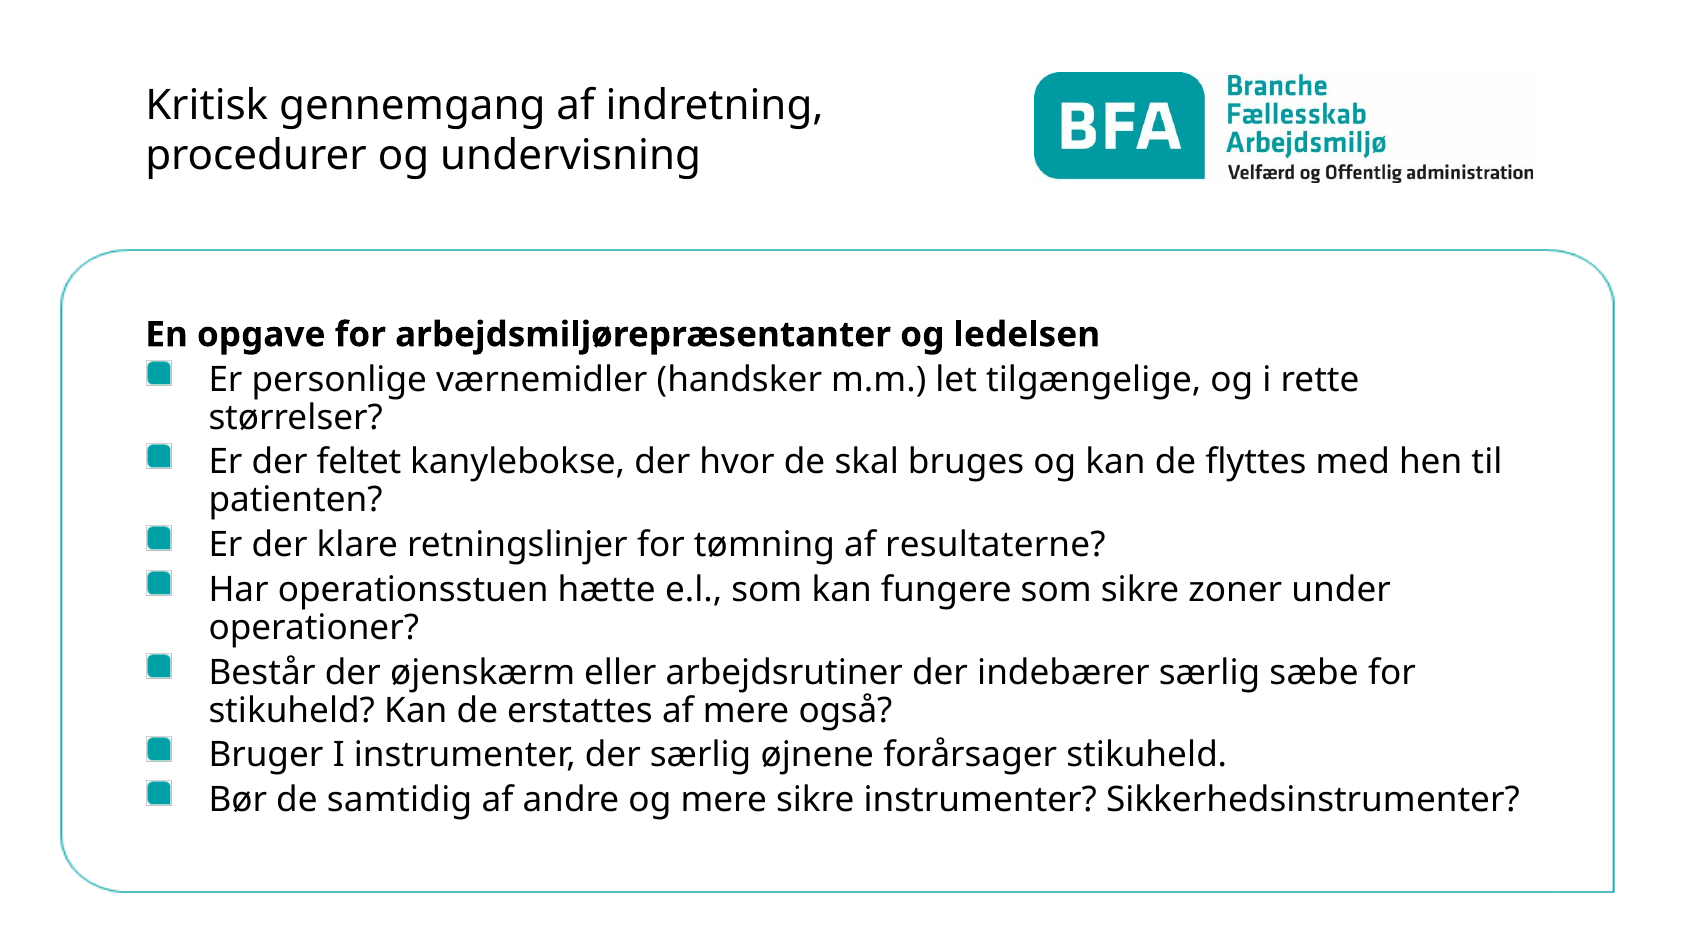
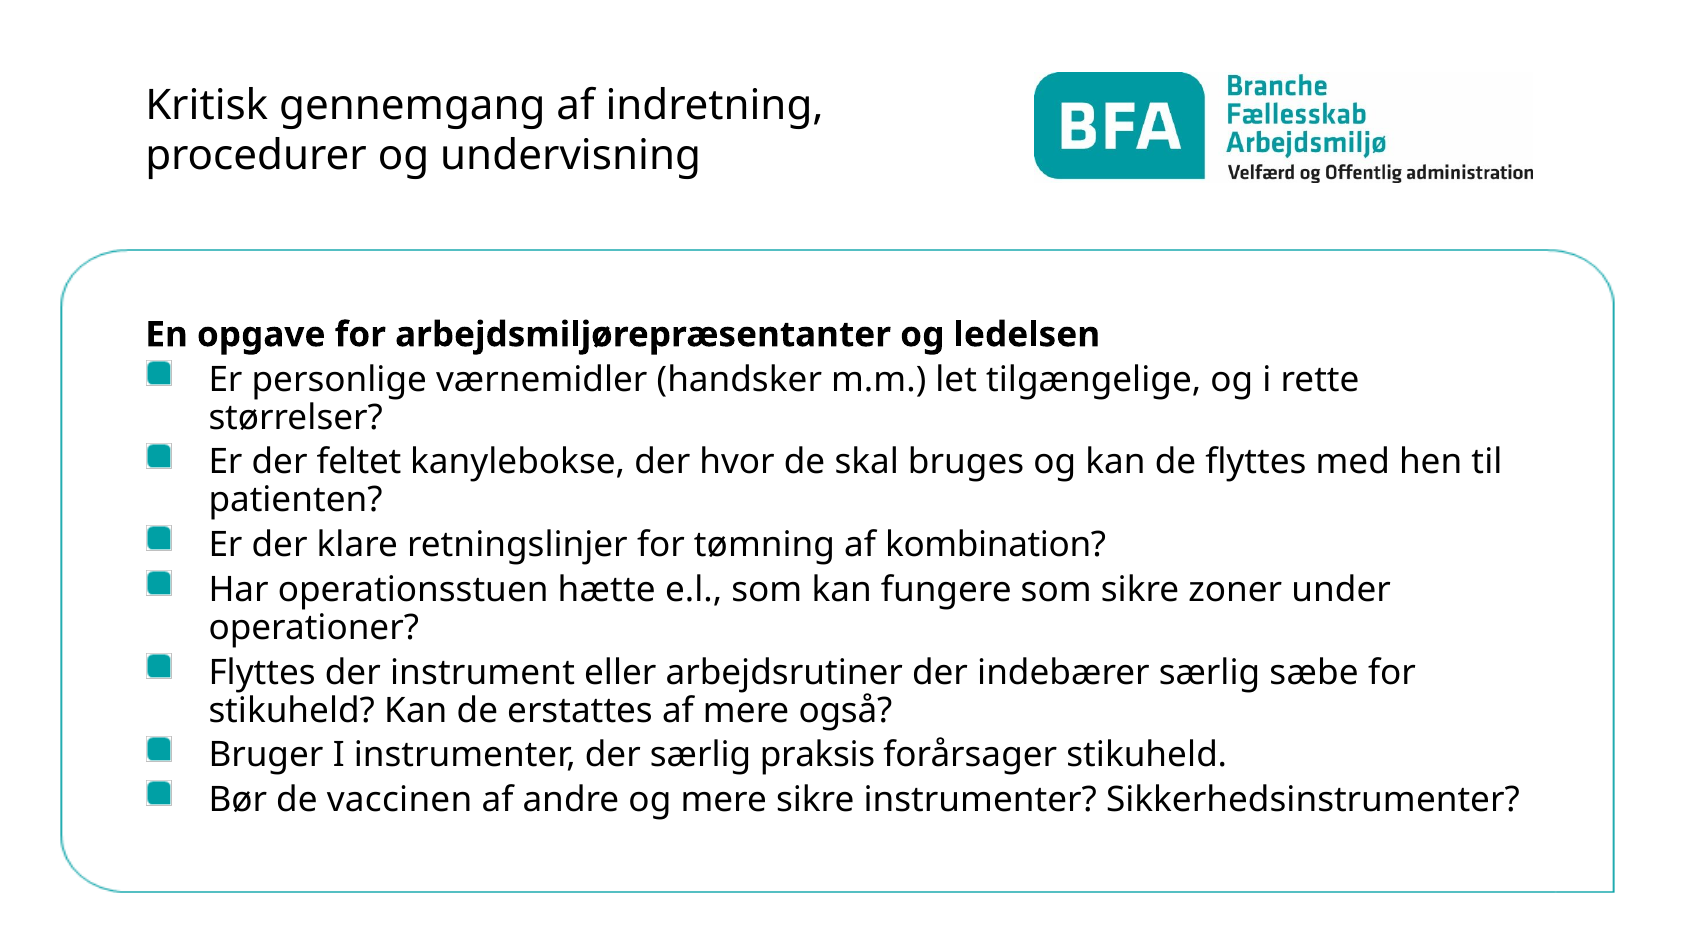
resultaterne: resultaterne -> kombination (996, 545)
Består: Består -> Flyttes (262, 672)
øjenskærm: øjenskærm -> instrument (482, 672)
øjnene: øjnene -> praksis (818, 755)
samtidig: samtidig -> vaccinen (400, 800)
